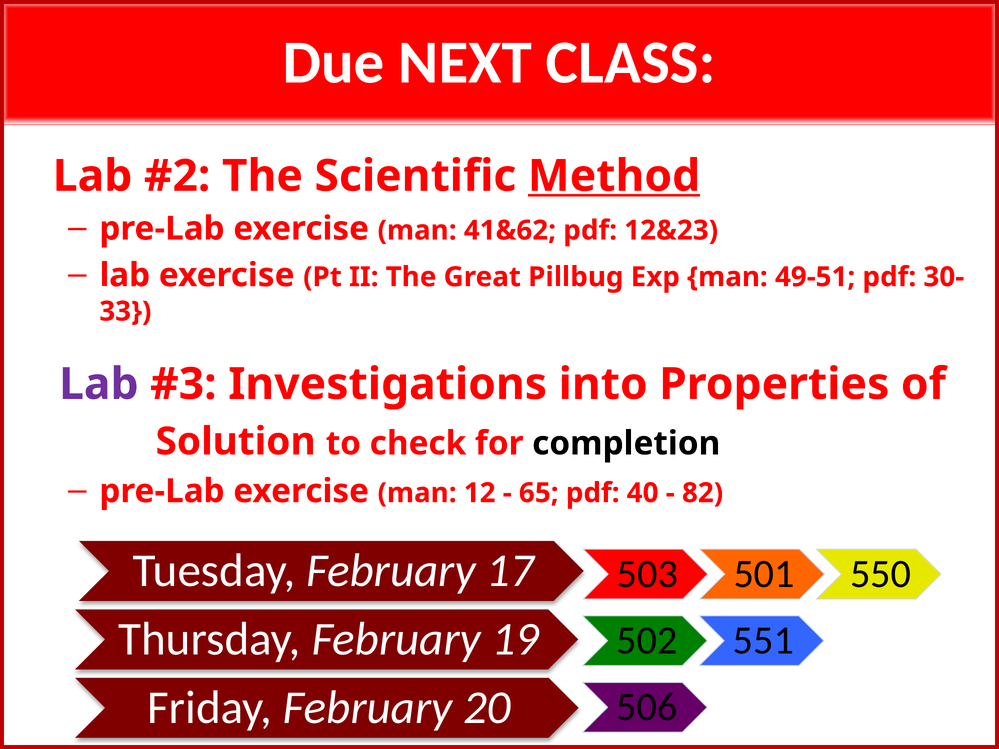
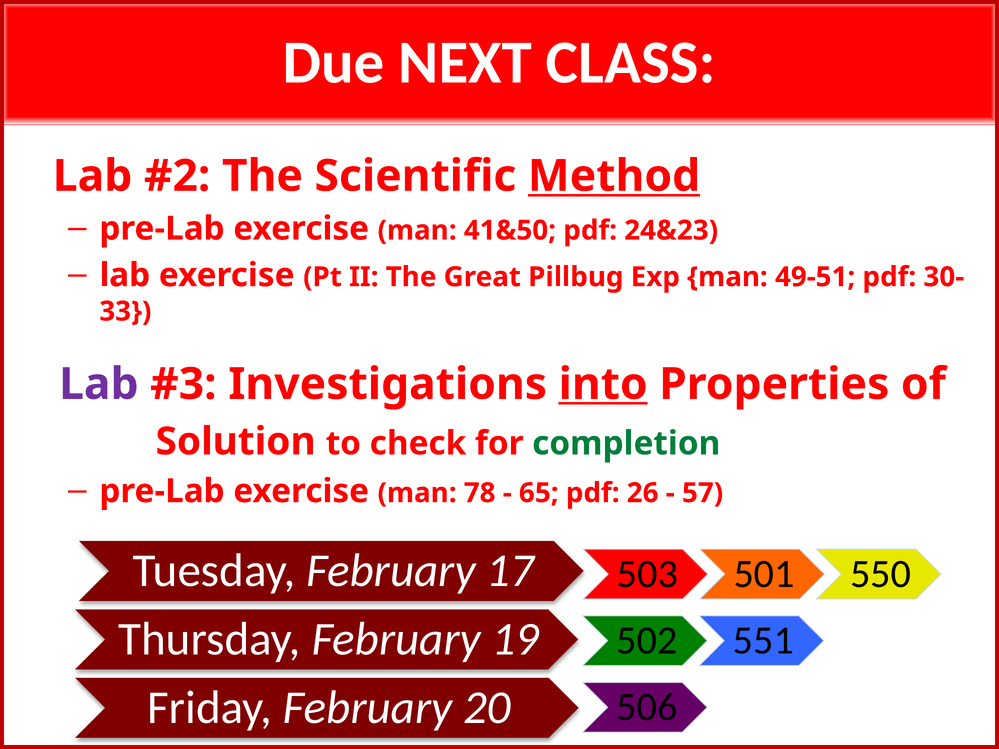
41&62: 41&62 -> 41&50 (510, 231)
12&23: 12&23 -> 24&23 (671, 231)
into underline: none -> present (603, 384)
completion colour: black -> green (626, 444)
12: 12 -> 78 (480, 493)
40: 40 -> 26 (643, 493)
82: 82 -> 57 (703, 493)
